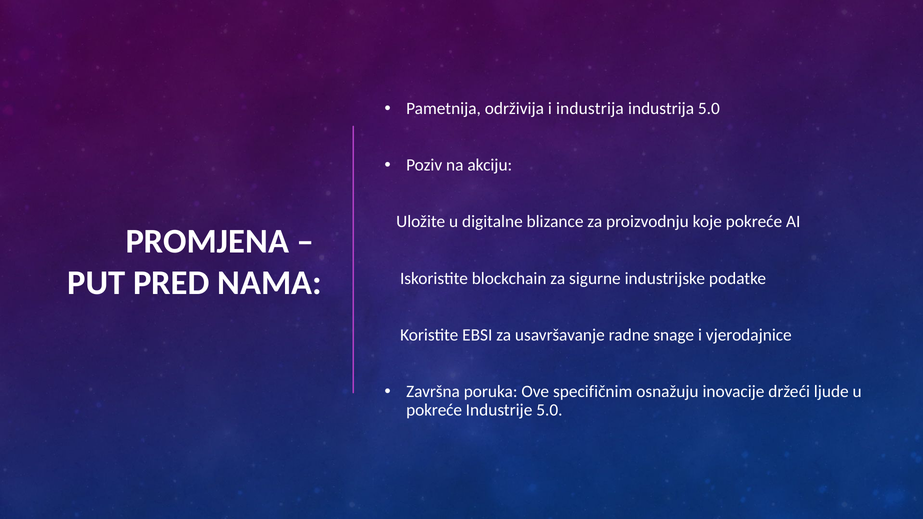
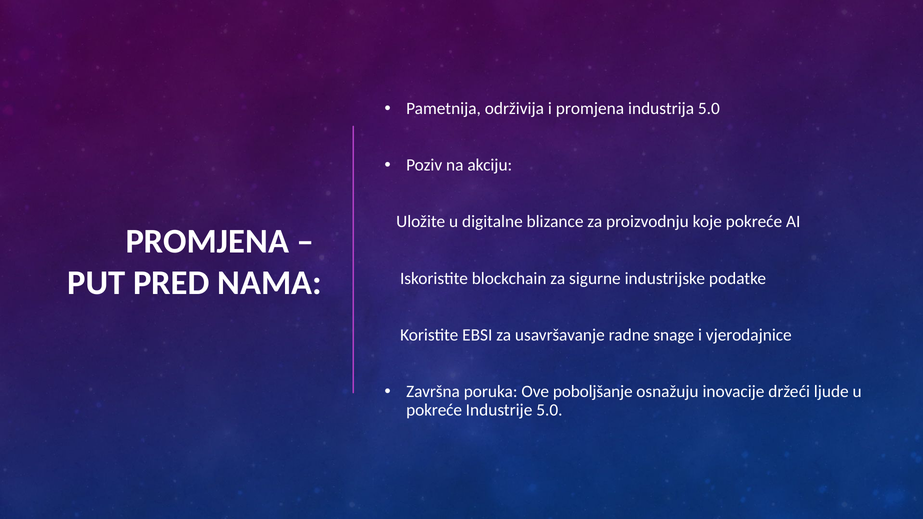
i industrija: industrija -> promjena (590, 109)
specifičnim: specifičnim -> poboljšanje (593, 392)
